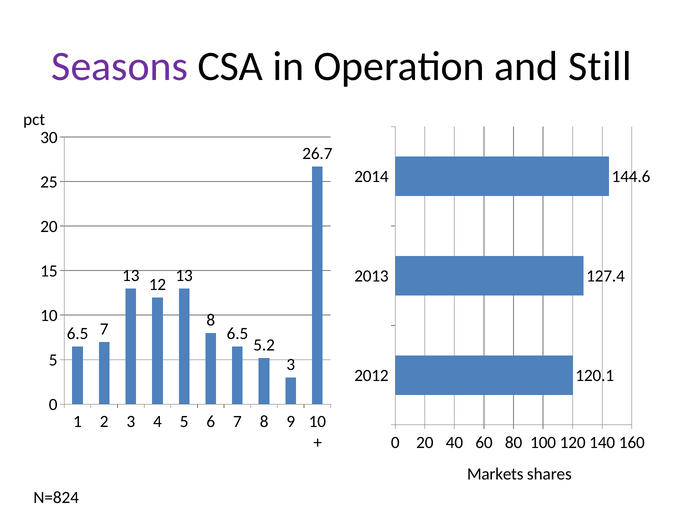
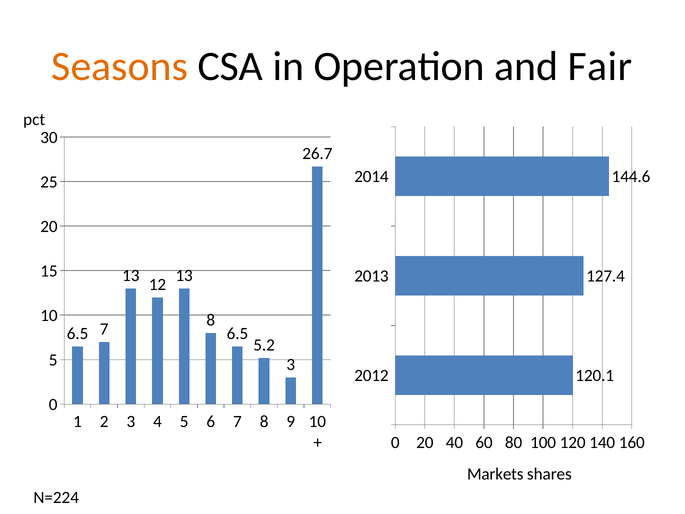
Seasons colour: purple -> orange (120, 66)
Still: Still -> Fair (600, 66)
N=824: N=824 -> N=224 (56, 497)
